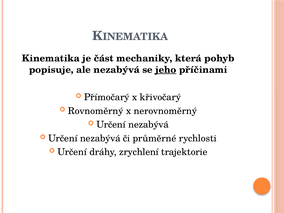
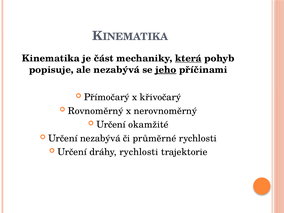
která underline: none -> present (188, 58)
nezabývá: nezabývá -> okamžité (148, 125)
dráhy zrychlení: zrychlení -> rychlosti (139, 152)
